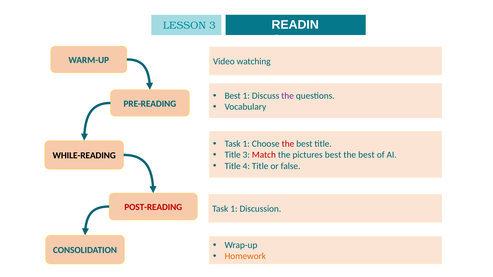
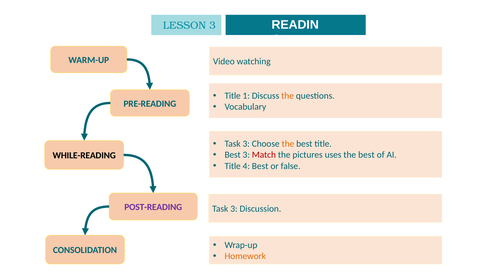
Best: Best -> Title (233, 96)
the colour: purple -> orange (288, 96)
1: 1 -> 3 (246, 144)
the colour: red -> orange (288, 144)
Title: Title -> Best (233, 155)
pictures best: best -> uses (333, 155)
4 Title: Title -> Best (260, 166)
POST-READING colour: red -> purple (153, 207)
1: 1 -> 3 (234, 209)
